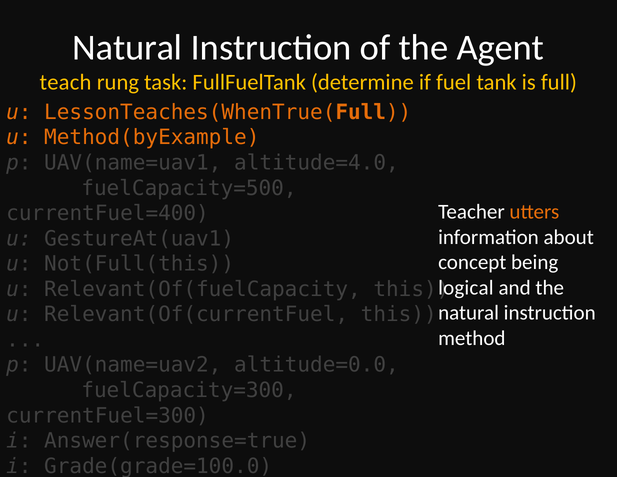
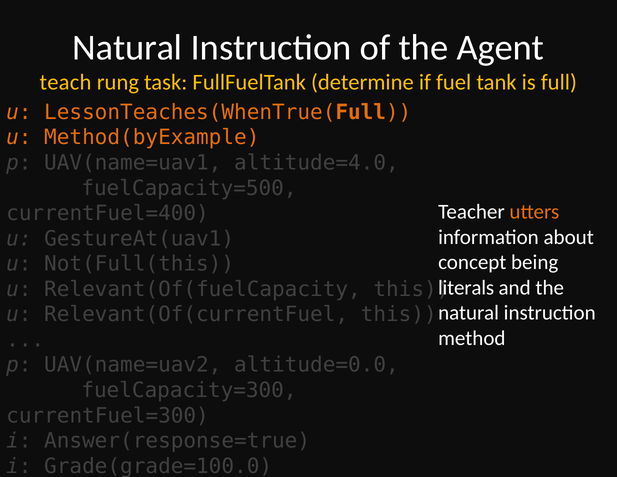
logical: logical -> literals (466, 287)
